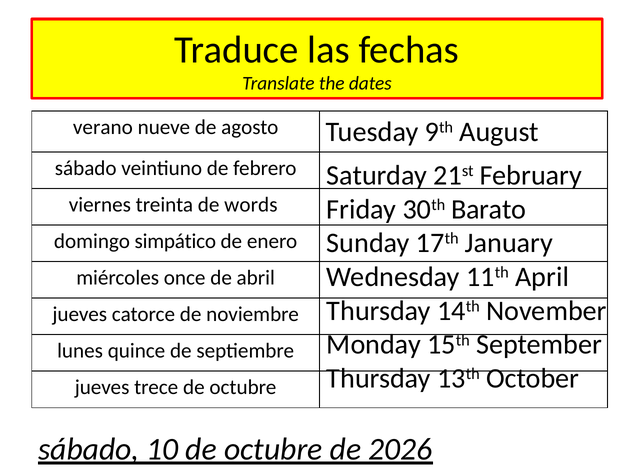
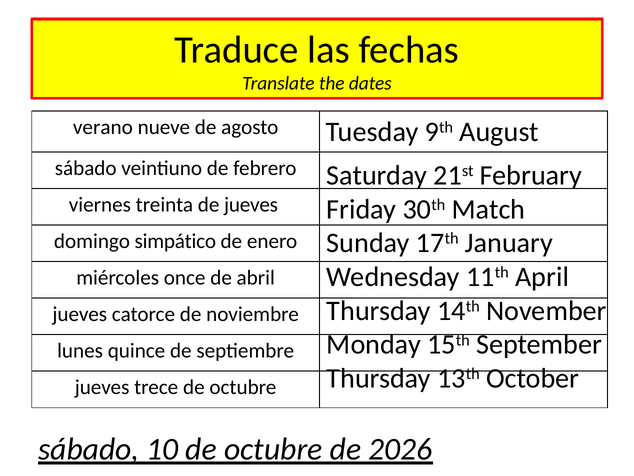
de words: words -> jueves (251, 205)
Barato: Barato -> Match (488, 209)
